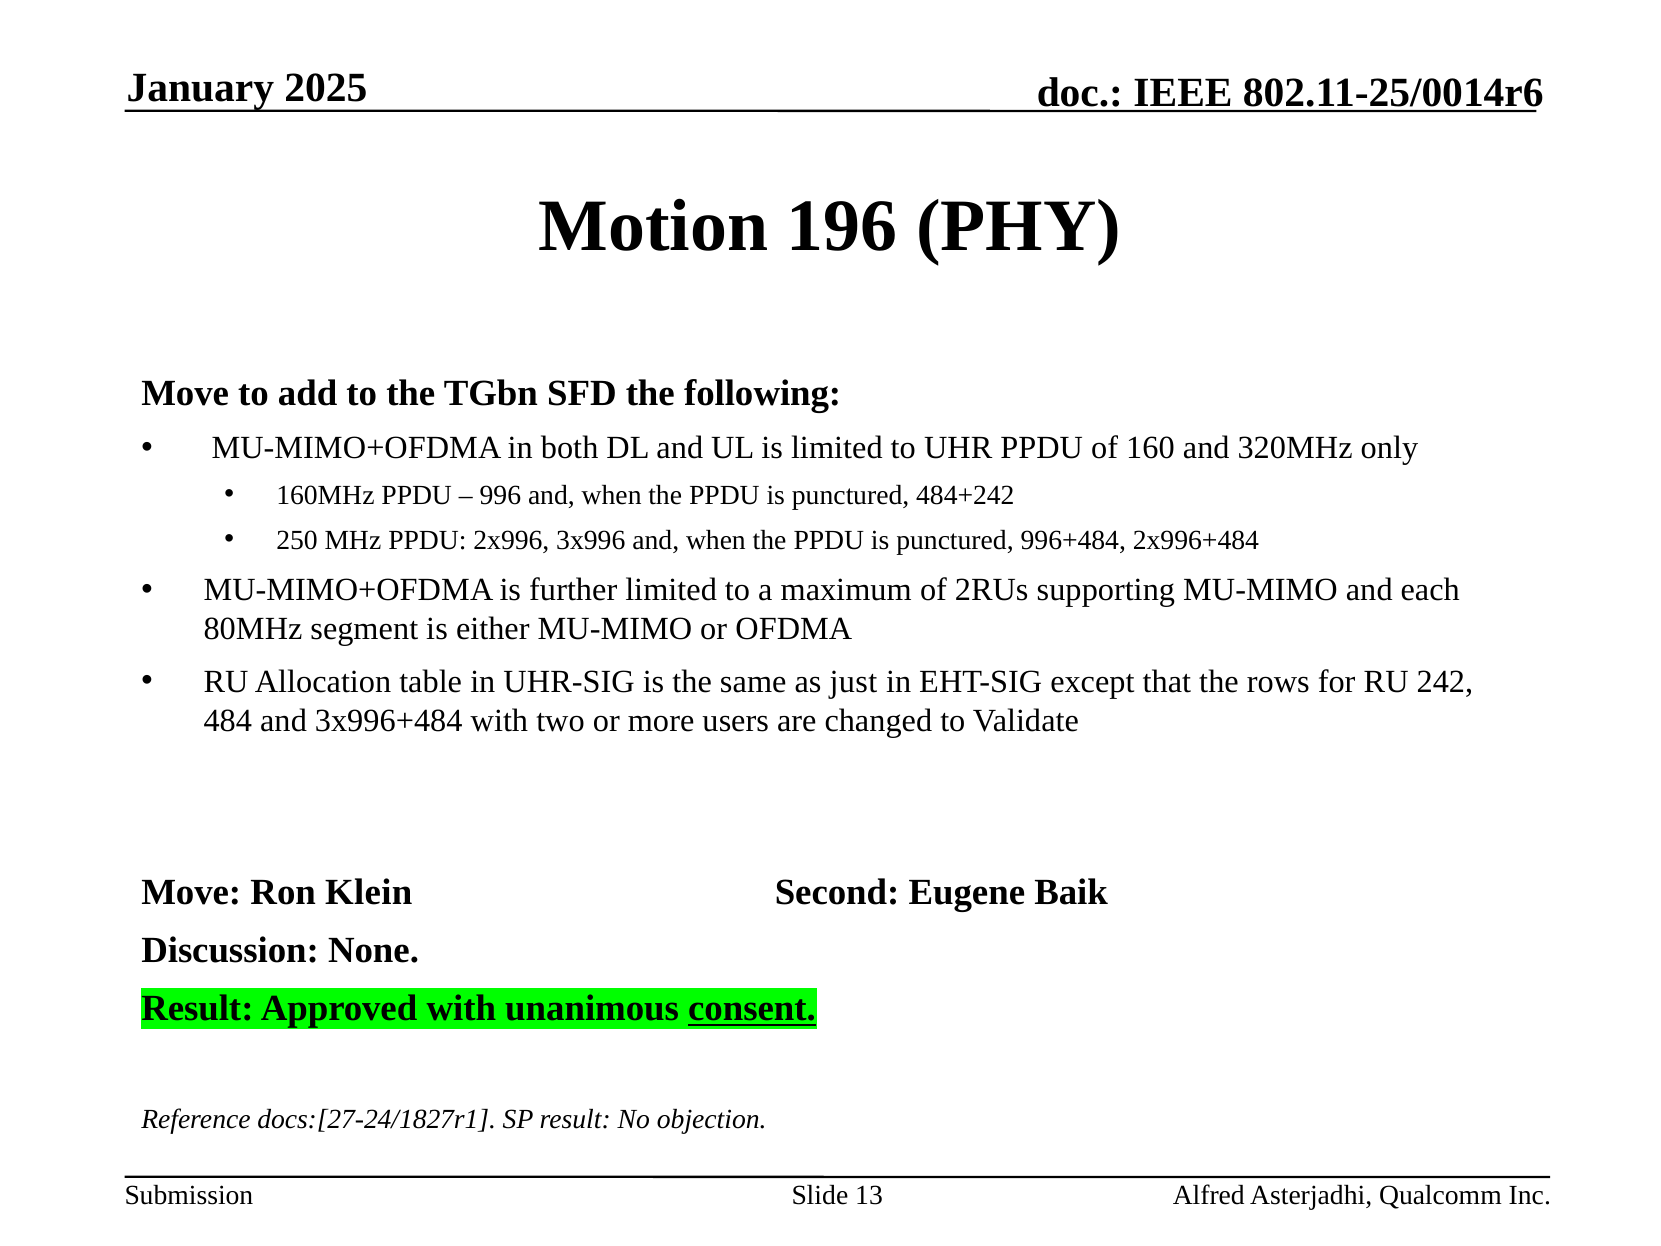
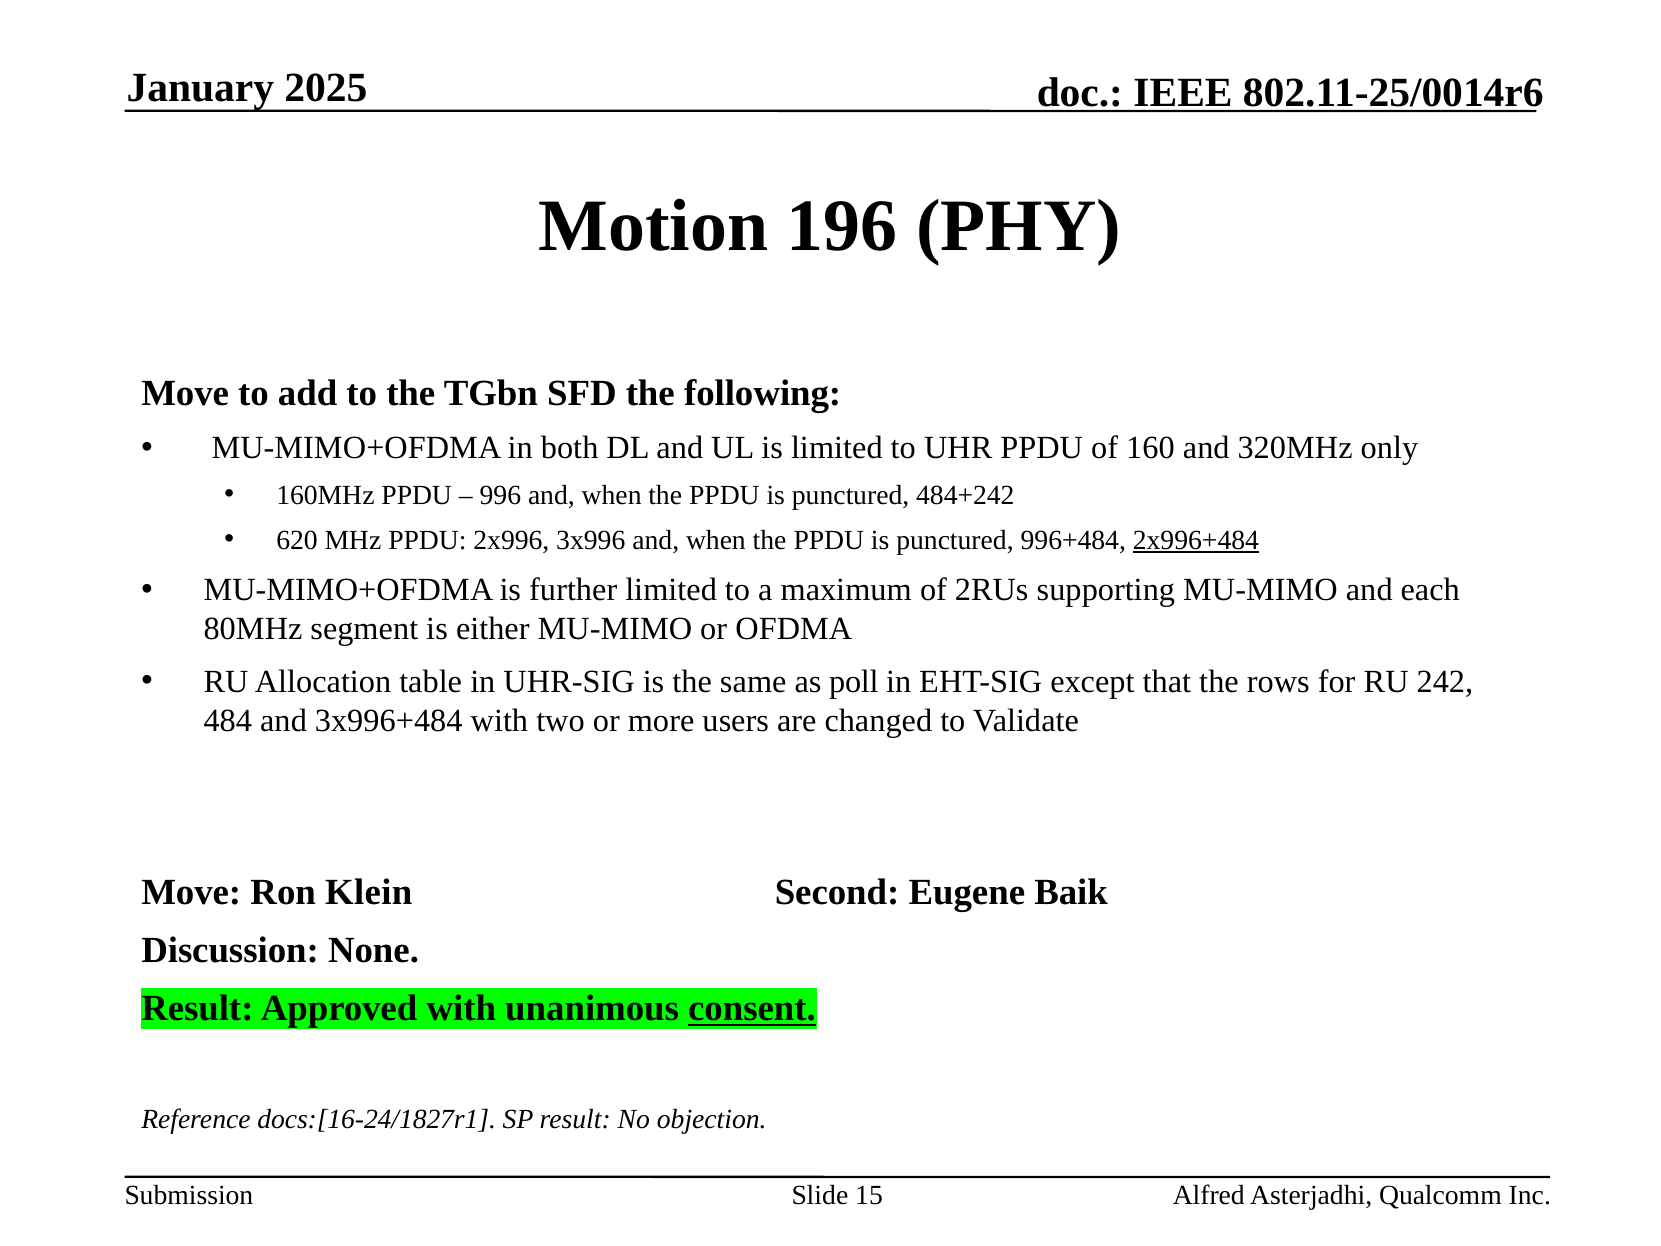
250: 250 -> 620 (297, 540)
2x996+484 underline: none -> present (1196, 540)
just: just -> poll (854, 682)
docs:[27-24/1827r1: docs:[27-24/1827r1 -> docs:[16-24/1827r1 (377, 1119)
13: 13 -> 15 (869, 1195)
